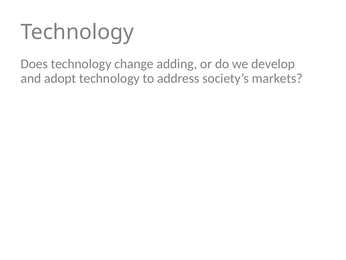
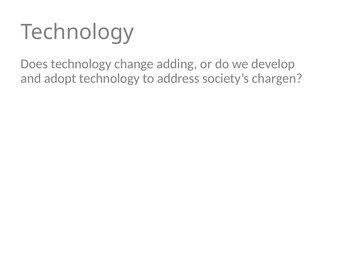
markets: markets -> chargen (277, 78)
